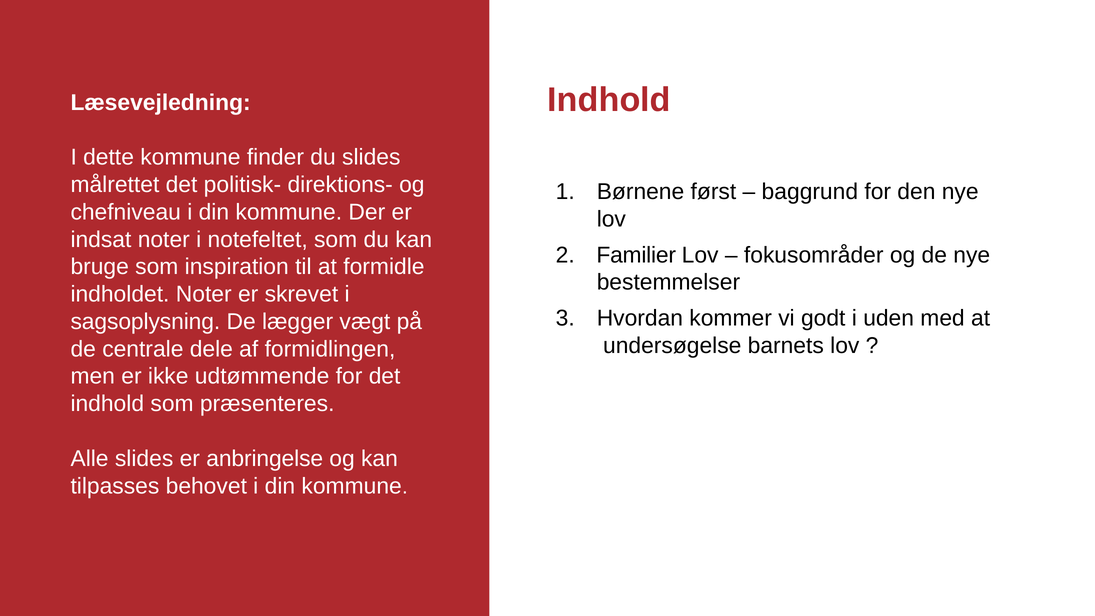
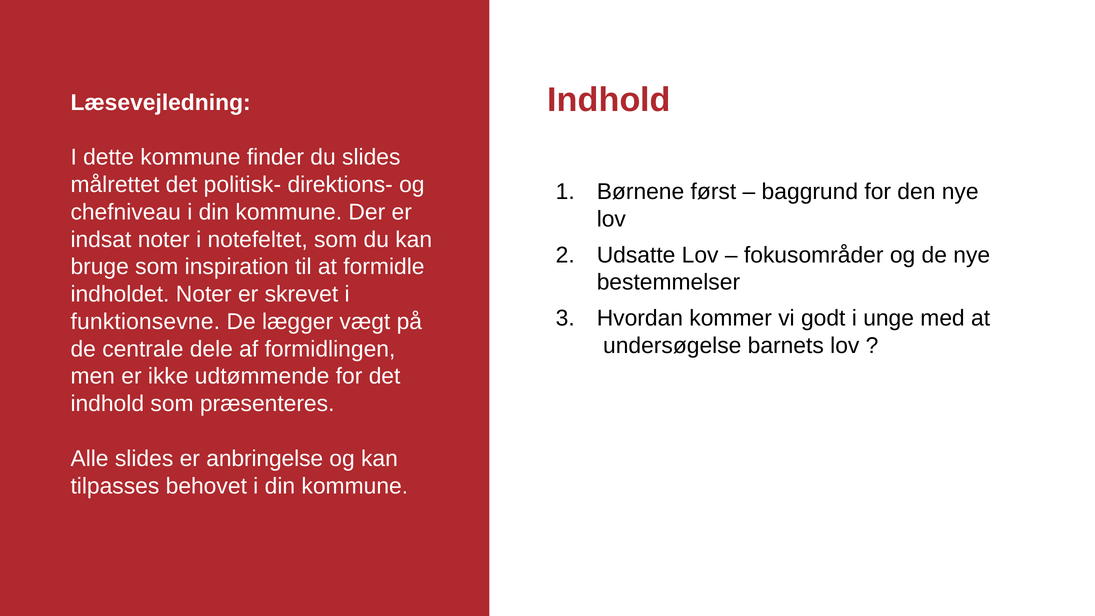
Familier: Familier -> Udsatte (636, 255)
uden: uden -> unge (889, 318)
sagsoplysning: sagsoplysning -> funktionsevne (145, 322)
